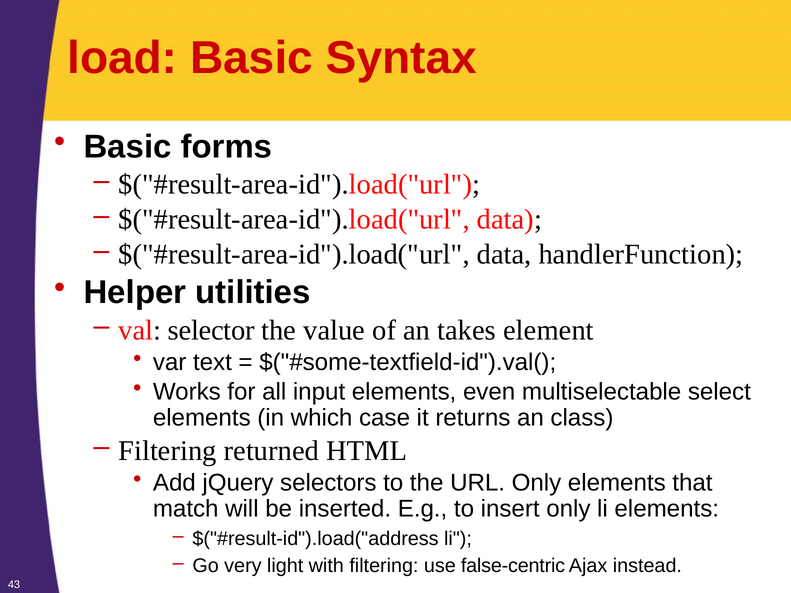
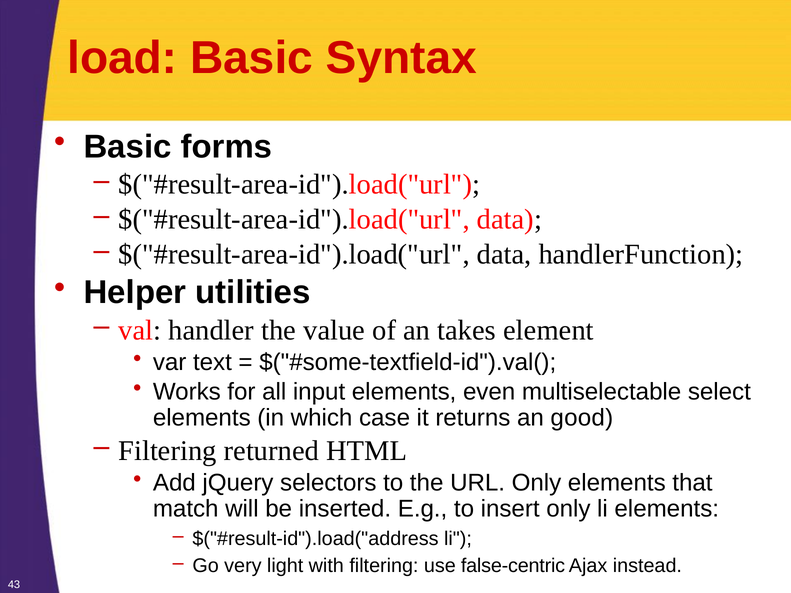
selector: selector -> handler (211, 330)
class: class -> good (582, 418)
